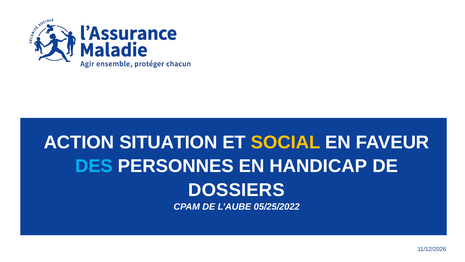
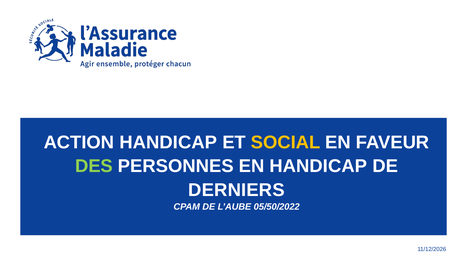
ACTION SITUATION: SITUATION -> HANDICAP (168, 142)
DES colour: light blue -> light green (94, 166)
DOSSIERS: DOSSIERS -> DERNIERS (236, 190)
05/25/2022: 05/25/2022 -> 05/50/2022 (277, 207)
